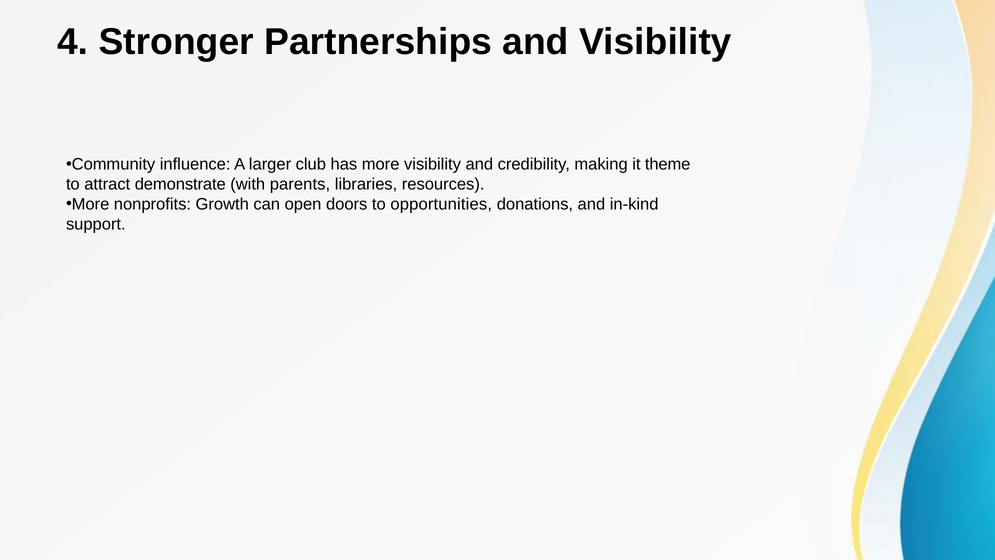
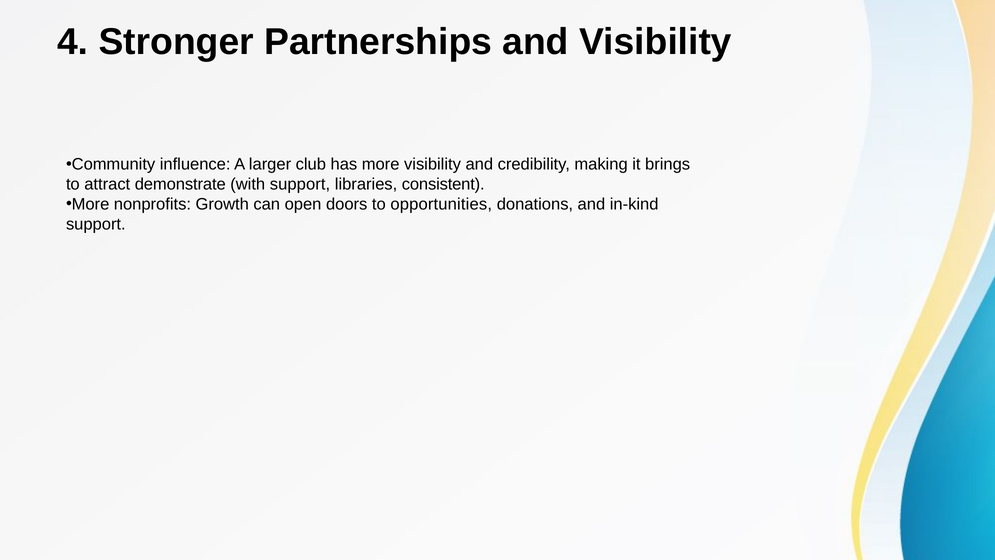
theme: theme -> brings (668, 164)
with parents: parents -> support (300, 184)
resources: resources -> consistent (443, 184)
